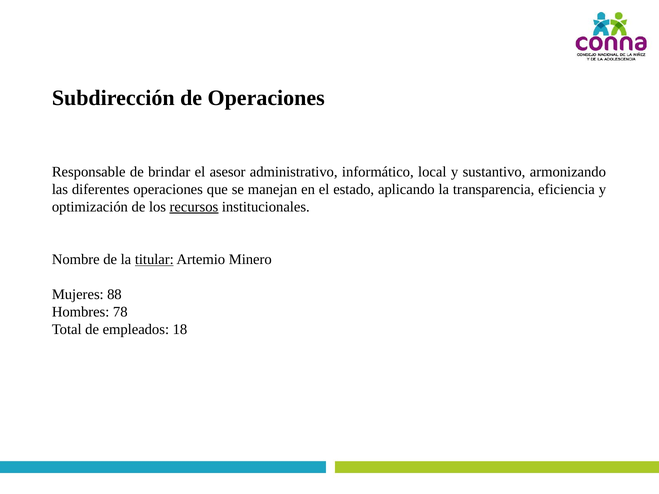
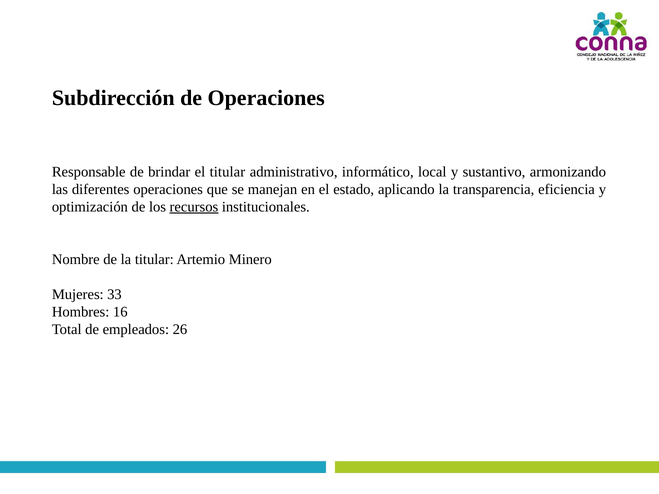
el asesor: asesor -> titular (227, 172)
titular underline: present -> none (154, 260)
88: 88 -> 33 (114, 295)
78: 78 -> 16 (120, 312)
18: 18 -> 26 (180, 330)
